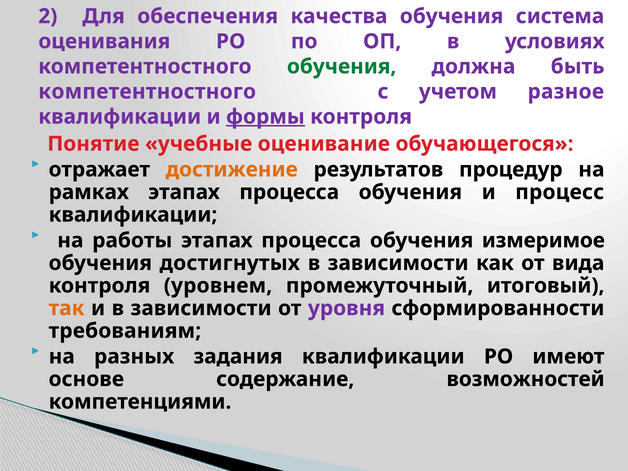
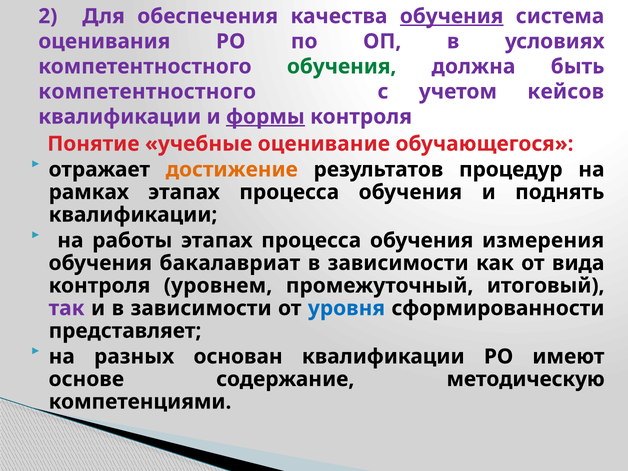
обучения underline: none -> present (452, 16)
разное: разное -> кейсов (566, 92)
процесс: процесс -> поднять (560, 192)
измеримое: измеримое -> измерения (543, 240)
достигнутых: достигнутых -> бакалавриат (230, 263)
так colour: orange -> purple (67, 308)
уровня colour: purple -> blue (346, 308)
требованиям: требованиям -> представляет (125, 331)
задания: задания -> основан (238, 357)
возможностей: возможностей -> методическую (526, 379)
